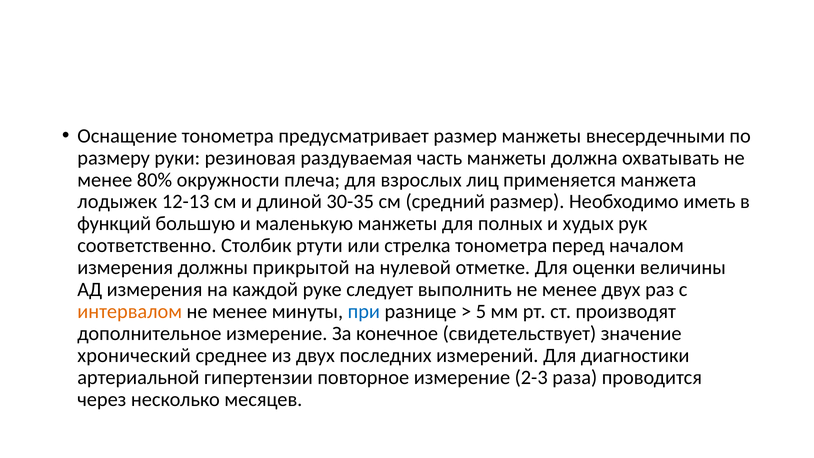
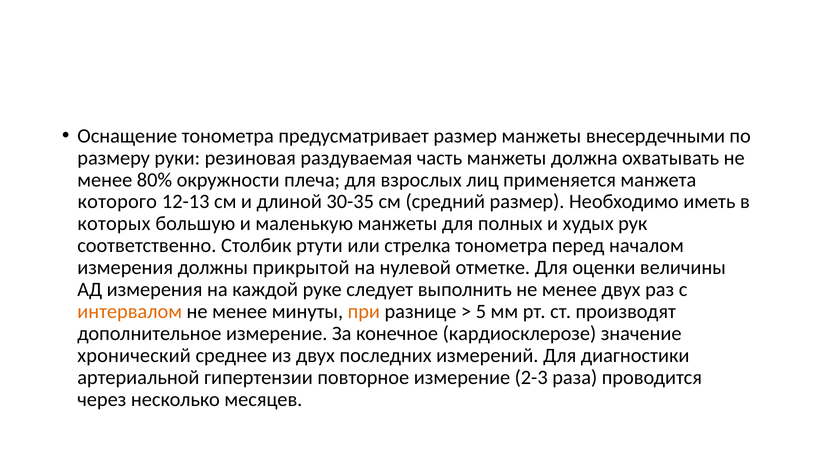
лодыжек: лодыжек -> которого (117, 202)
функций: функций -> которых (114, 224)
при colour: blue -> orange (364, 312)
свидетельствует: свидетельствует -> кардиосклерозе (519, 334)
